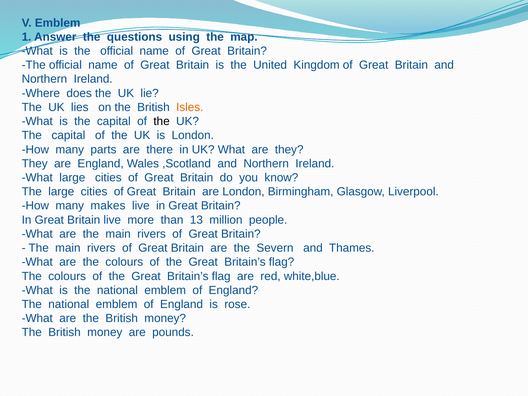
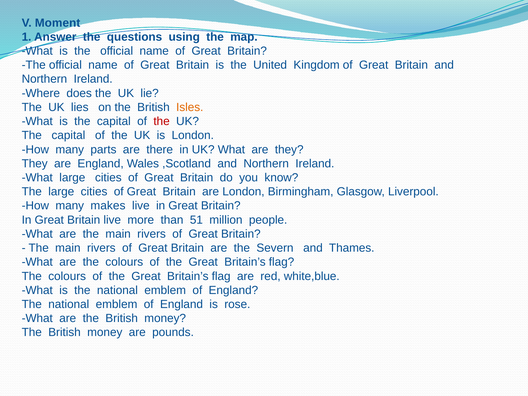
V Emblem: Emblem -> Moment (58, 23)
the colour: black -> red (162, 121)
13: 13 -> 51 (196, 220)
